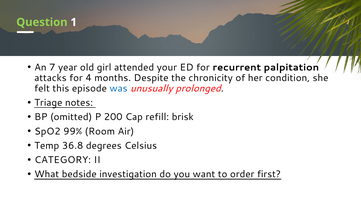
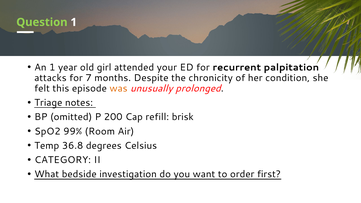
An 7: 7 -> 1 (52, 67)
4: 4 -> 7 (89, 78)
was colour: blue -> orange (119, 88)
